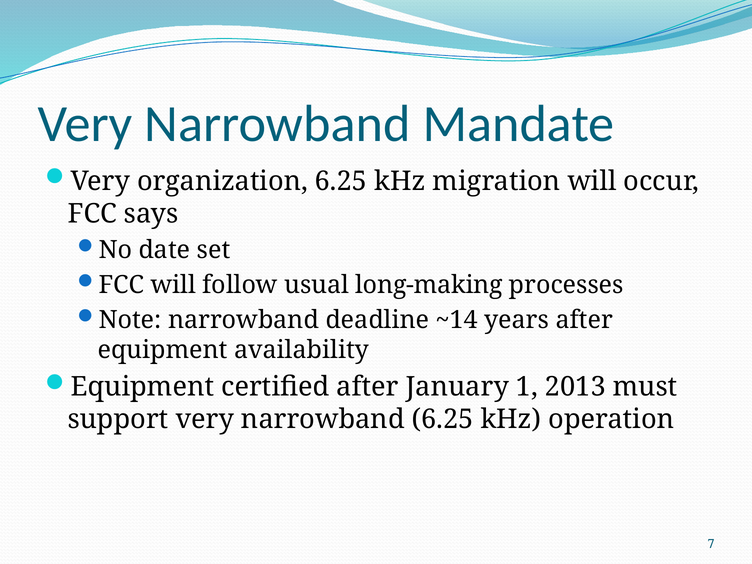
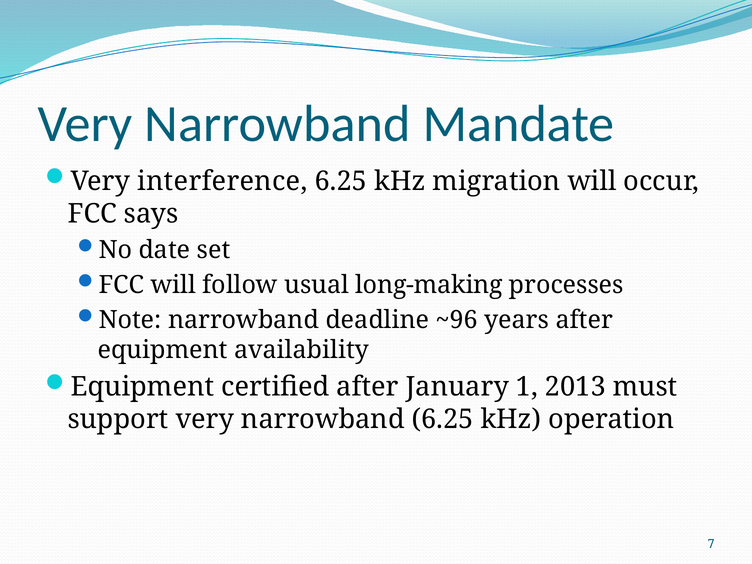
organization: organization -> interference (222, 181)
~14: ~14 -> ~96 (457, 320)
